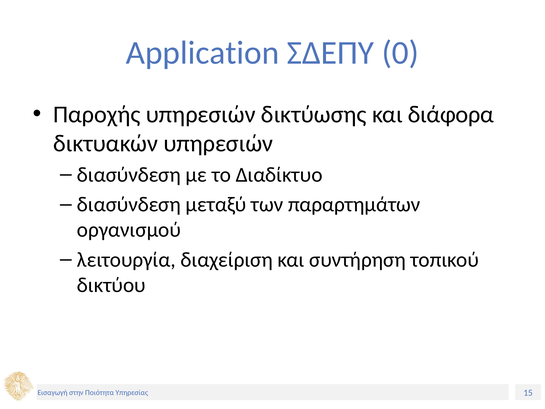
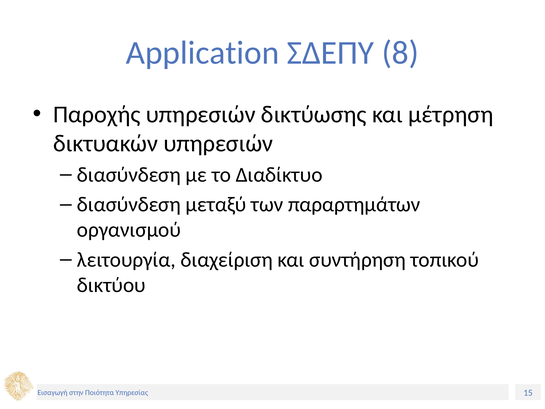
0: 0 -> 8 (400, 53)
διάφορα: διάφορα -> μέτρηση (451, 114)
